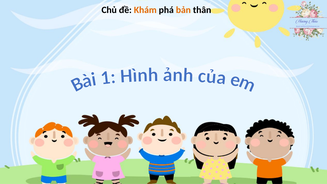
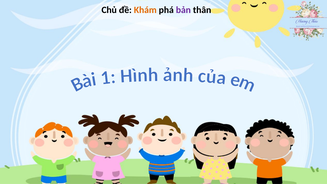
bản colour: orange -> purple (183, 10)
